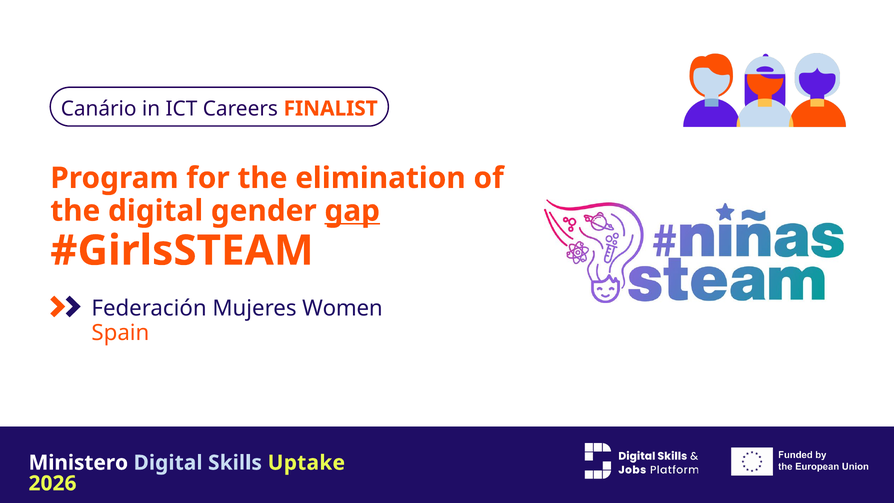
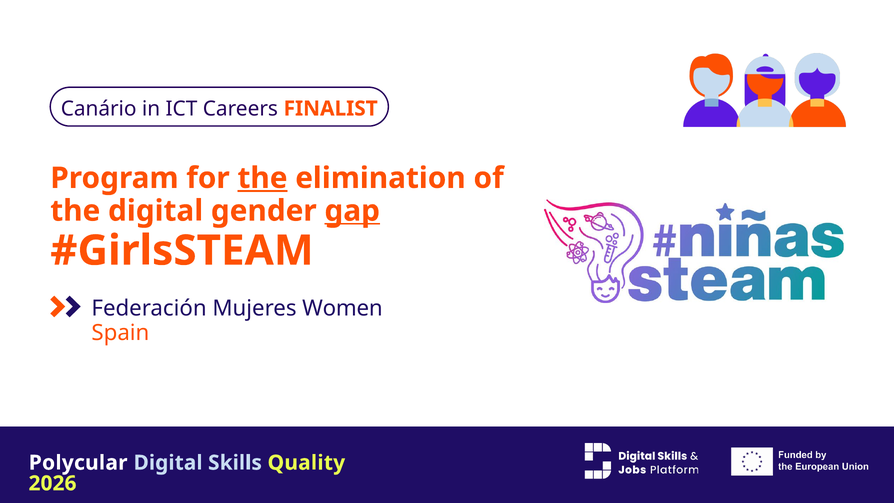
the underline: none -> present (262, 178)
Ministero: Ministero -> Polycular (78, 463)
Uptake: Uptake -> Quality (306, 463)
